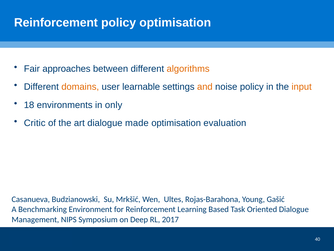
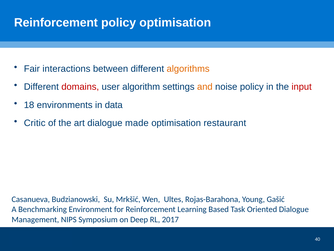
approaches: approaches -> interactions (66, 69)
domains colour: orange -> red (80, 87)
learnable: learnable -> algorithm (141, 87)
input colour: orange -> red (302, 87)
only: only -> data (114, 105)
evaluation: evaluation -> restaurant (225, 123)
